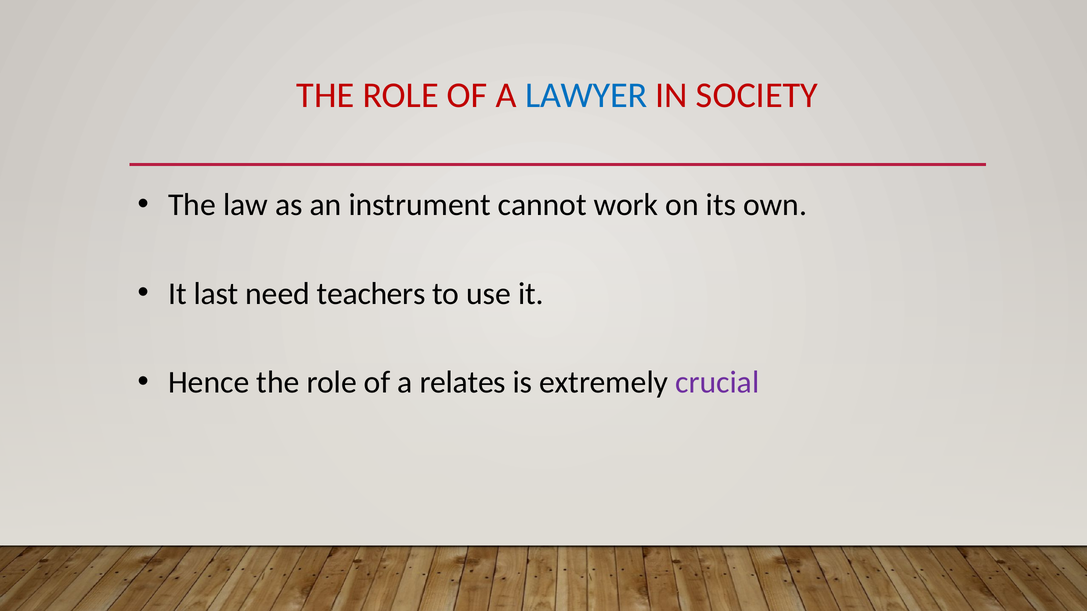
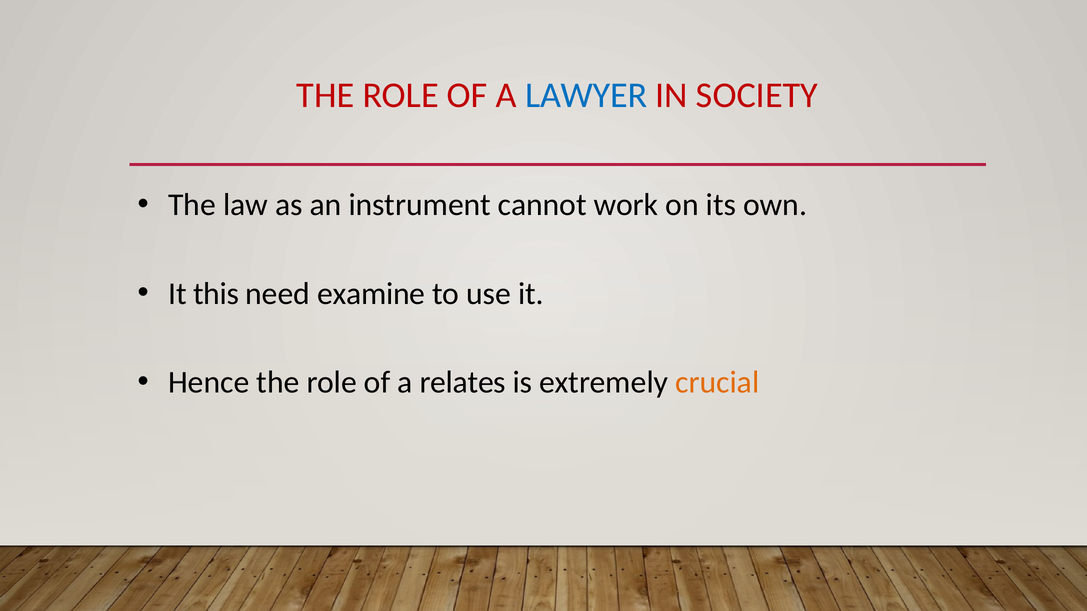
last: last -> this (216, 294)
teachers: teachers -> examine (371, 294)
crucial colour: purple -> orange (717, 383)
